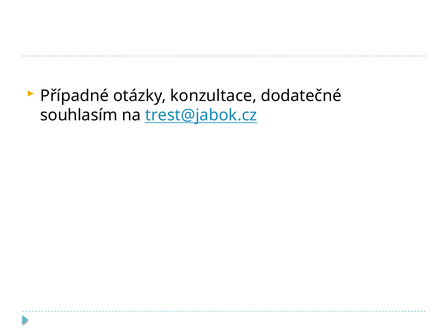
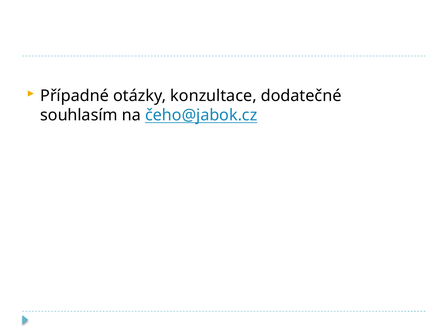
trest@jabok.cz: trest@jabok.cz -> čeho@jabok.cz (201, 115)
